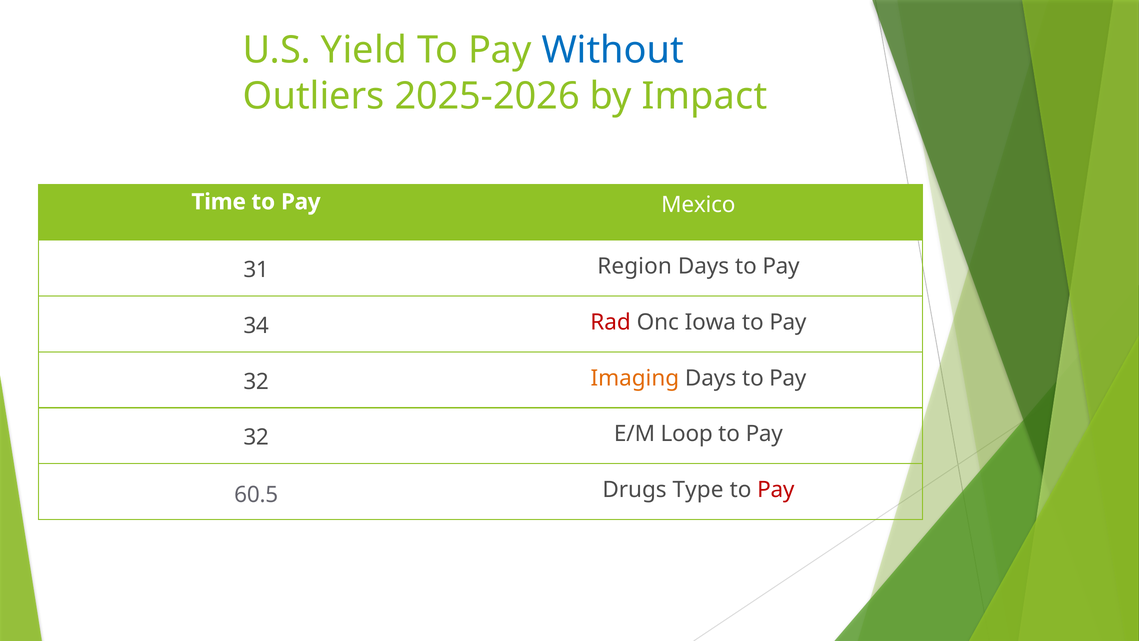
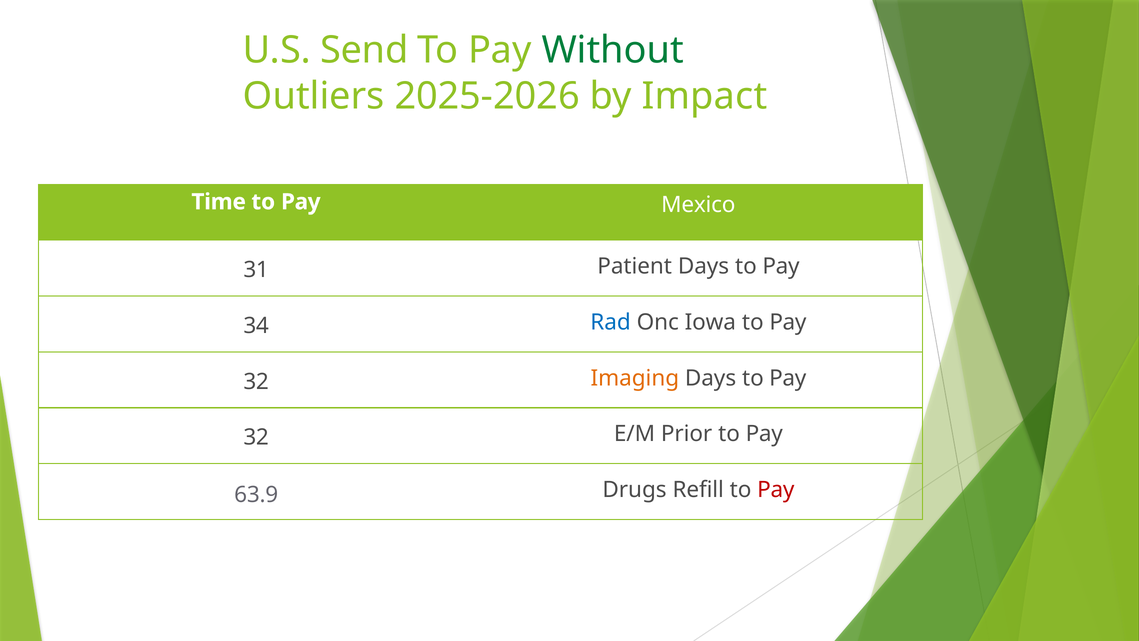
Yield: Yield -> Send (364, 50)
Without colour: blue -> green (613, 50)
Region: Region -> Patient (635, 266)
Rad colour: red -> blue (611, 322)
Loop: Loop -> Prior (687, 434)
60.5: 60.5 -> 63.9 (256, 494)
Type: Type -> Refill (698, 490)
